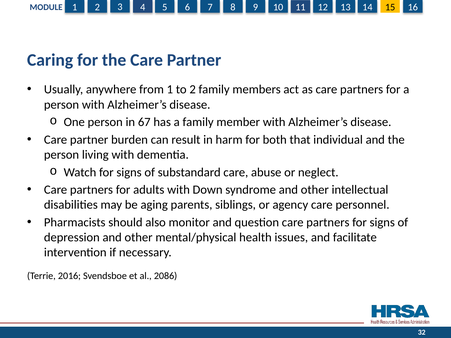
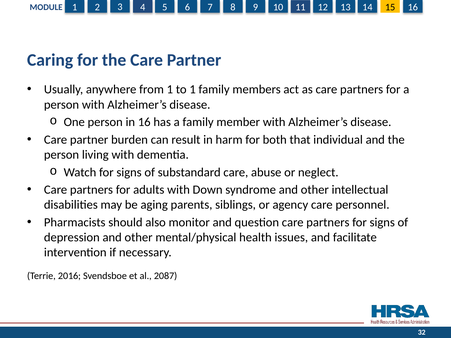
to 2: 2 -> 1 (193, 90)
in 67: 67 -> 16 (144, 122)
2086: 2086 -> 2087 (166, 276)
